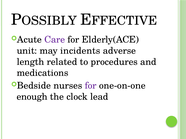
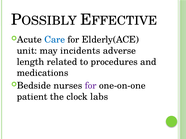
Care colour: purple -> blue (55, 40)
enough: enough -> patient (32, 97)
lead: lead -> labs (99, 97)
